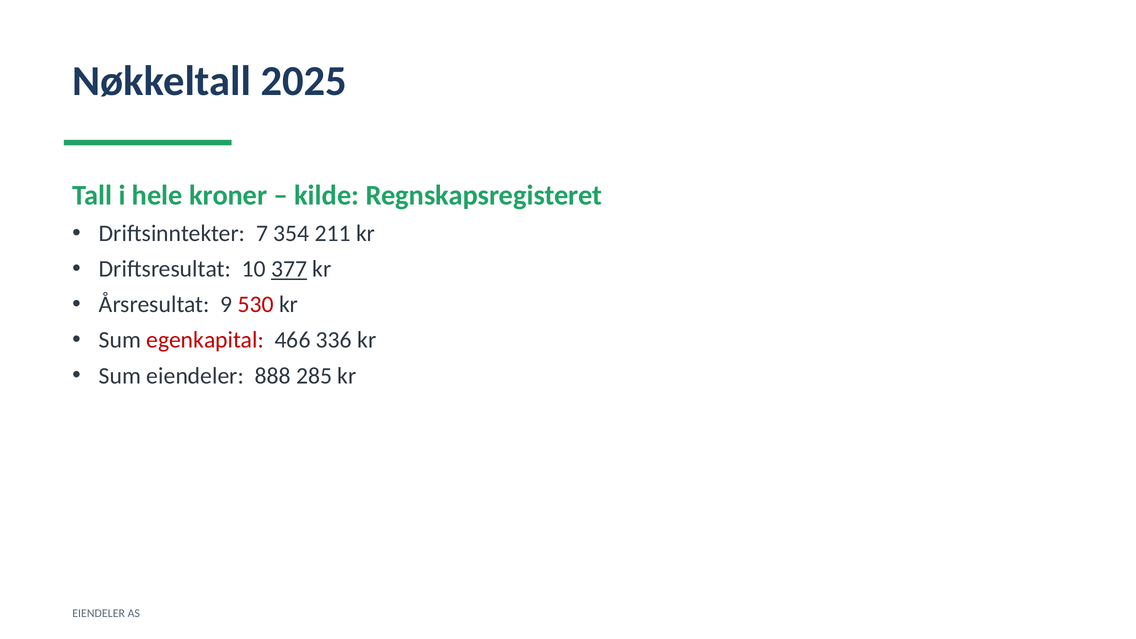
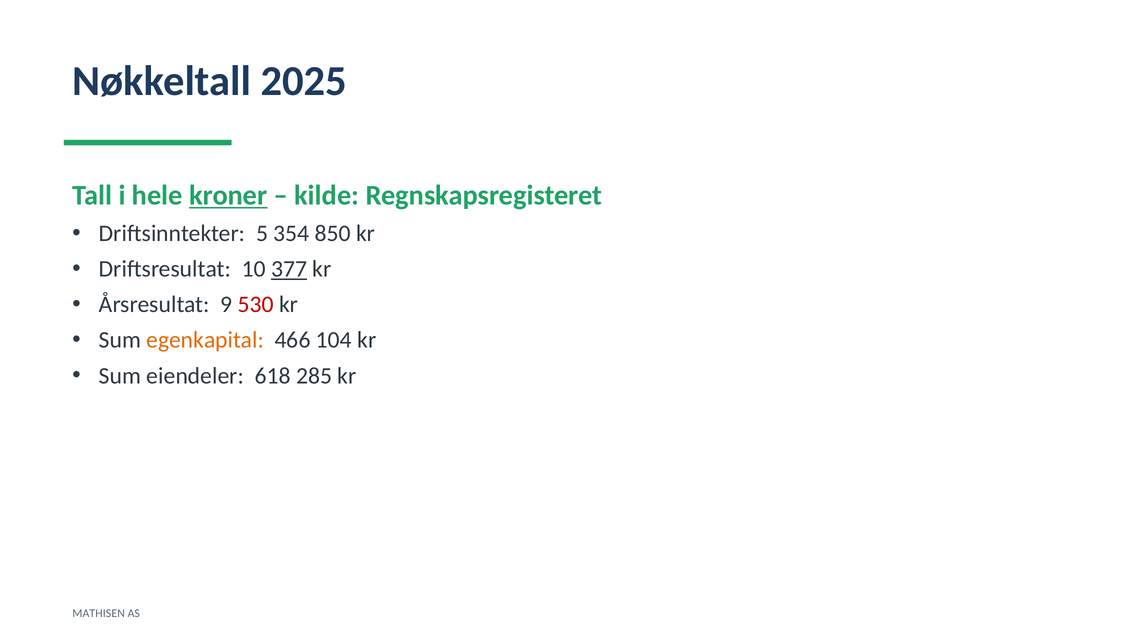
kroner underline: none -> present (228, 196)
7: 7 -> 5 (262, 234)
211: 211 -> 850 (333, 234)
egenkapital colour: red -> orange (205, 340)
336: 336 -> 104 (334, 340)
888: 888 -> 618 (273, 376)
EIENDELER: EIENDELER -> MATHISEN (99, 613)
